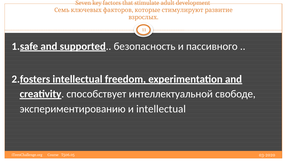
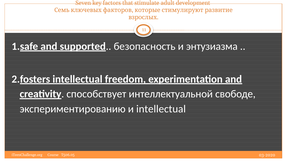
пассивного: пассивного -> энтузиазма (212, 46)
